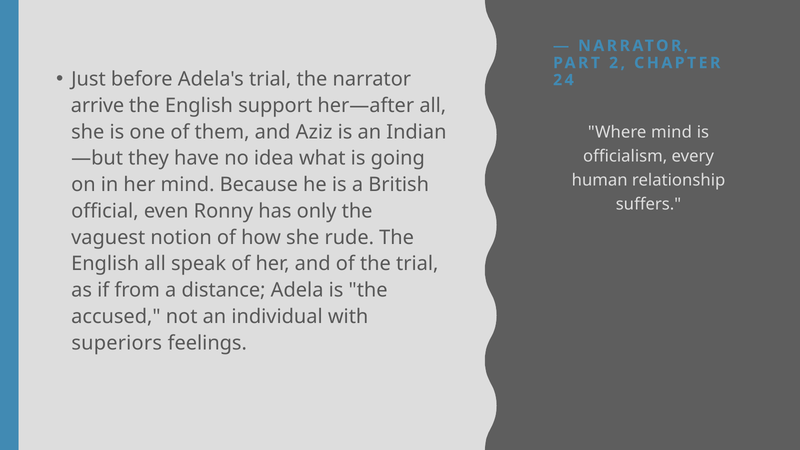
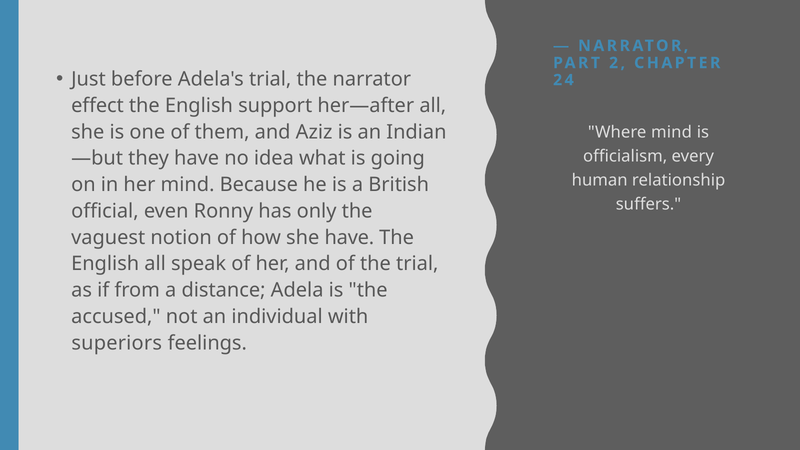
arrive: arrive -> effect (97, 106)
she rude: rude -> have (349, 238)
